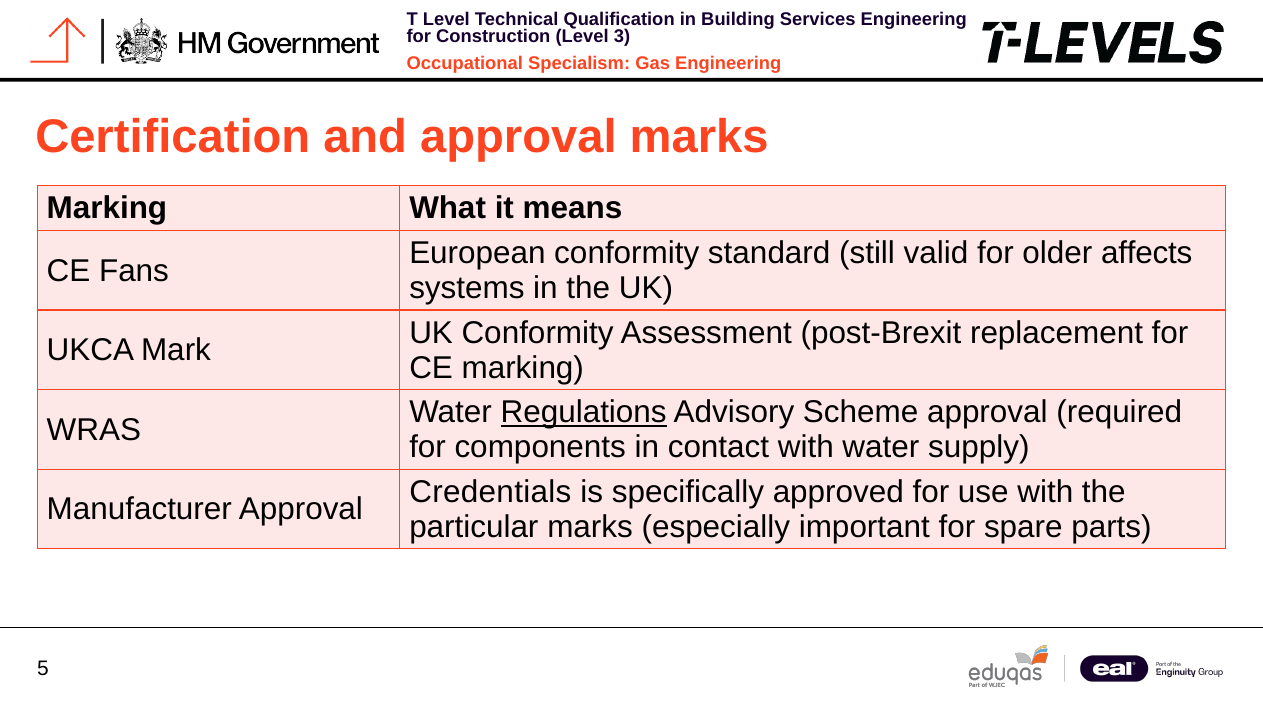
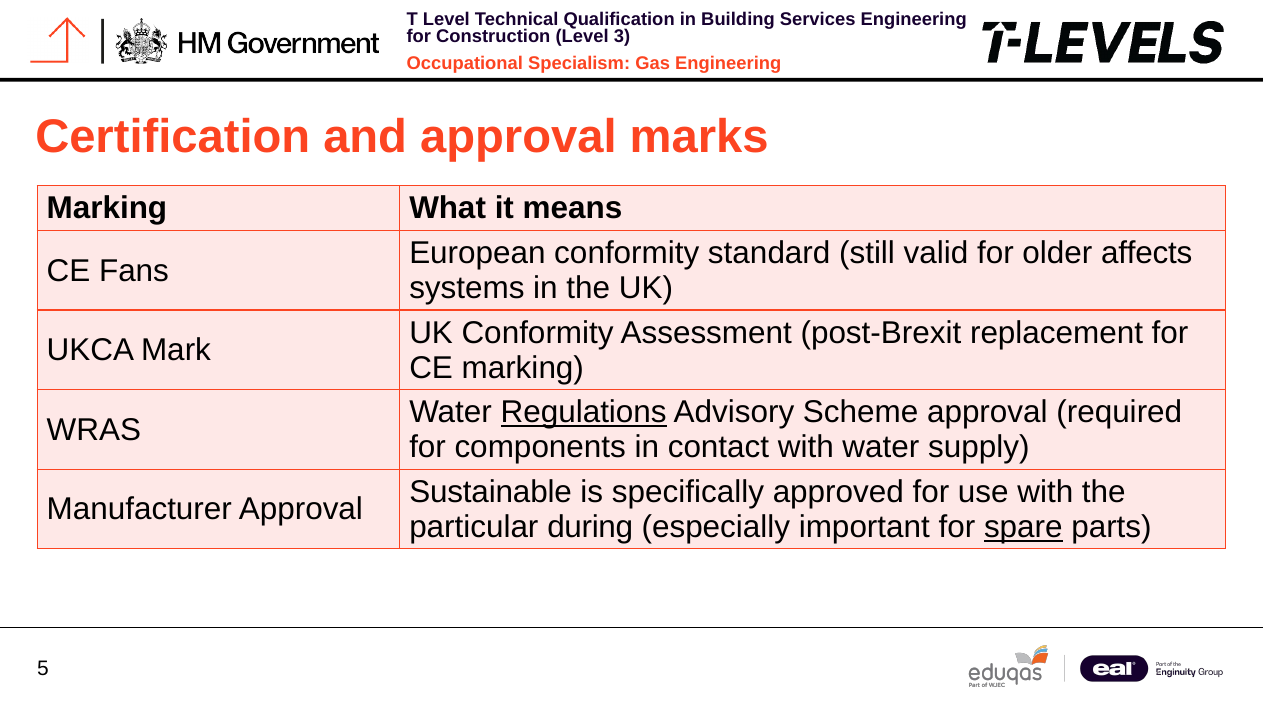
Credentials: Credentials -> Sustainable (491, 492)
particular marks: marks -> during (590, 527)
spare underline: none -> present (1023, 527)
